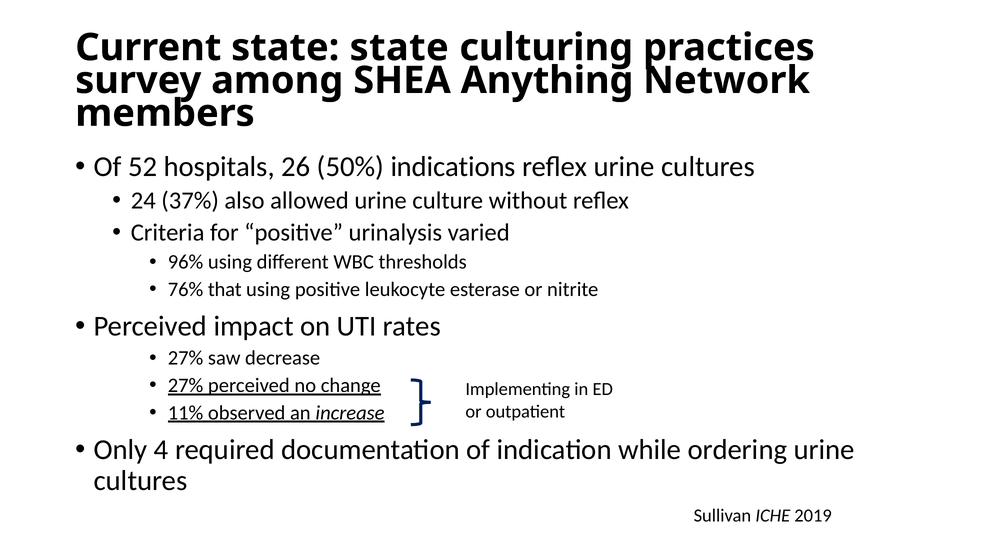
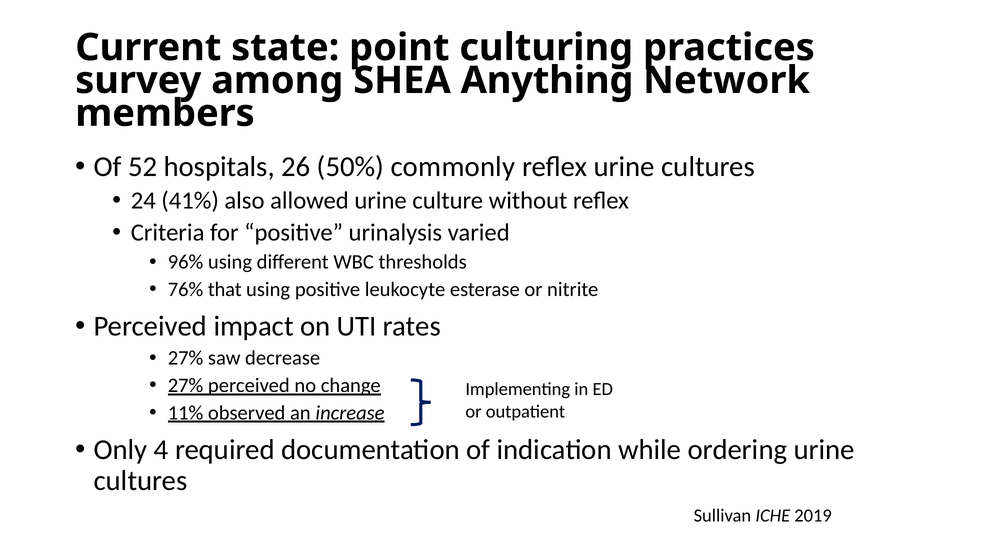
state state: state -> point (399, 48)
indications: indications -> commonly (453, 167)
37%: 37% -> 41% (190, 201)
